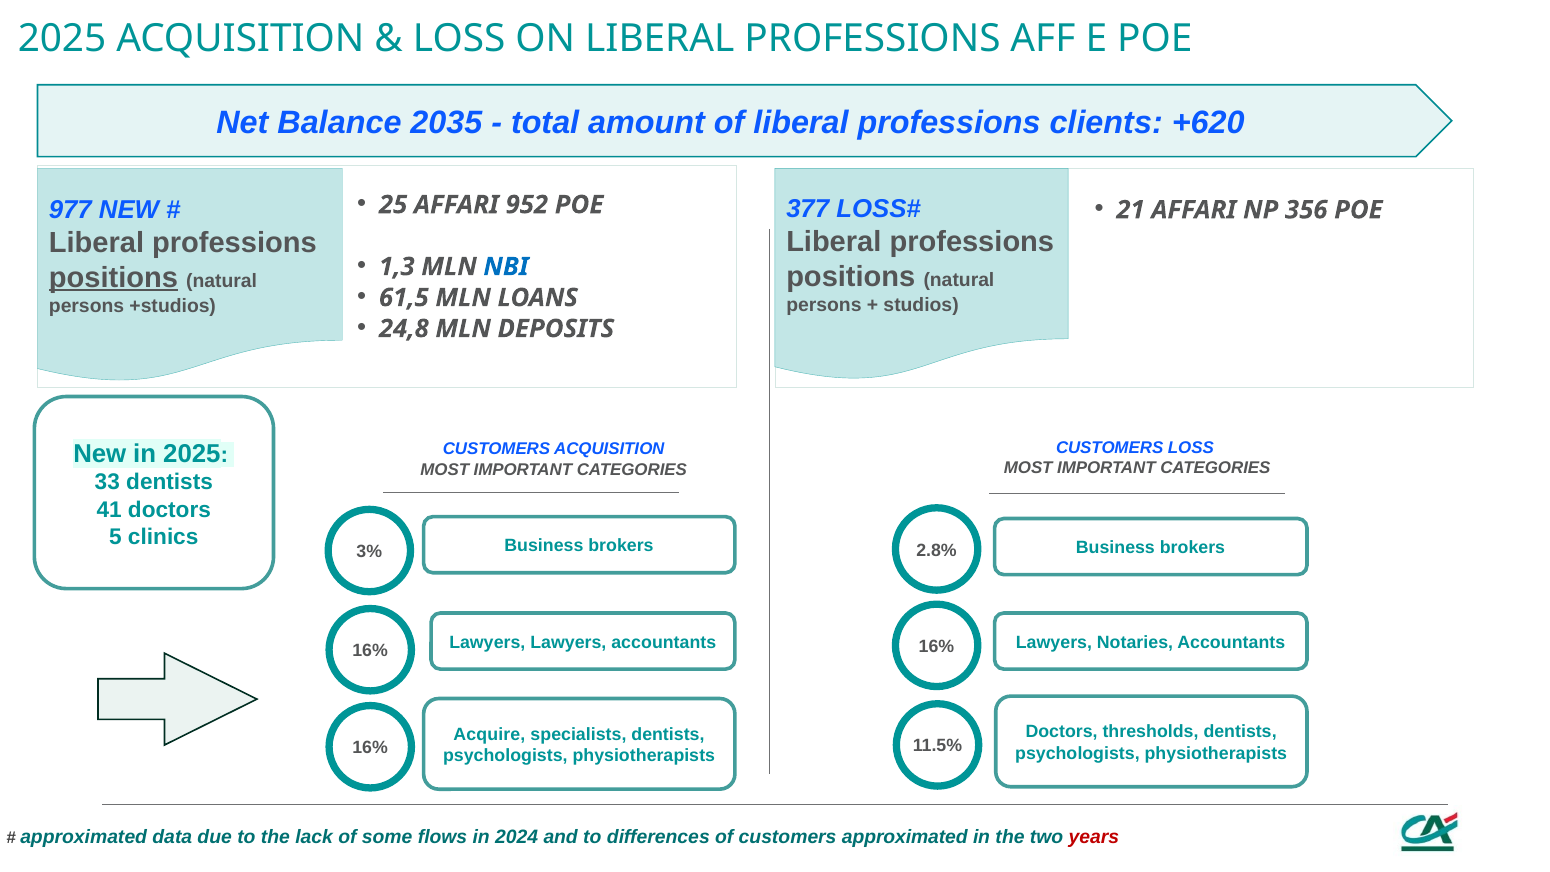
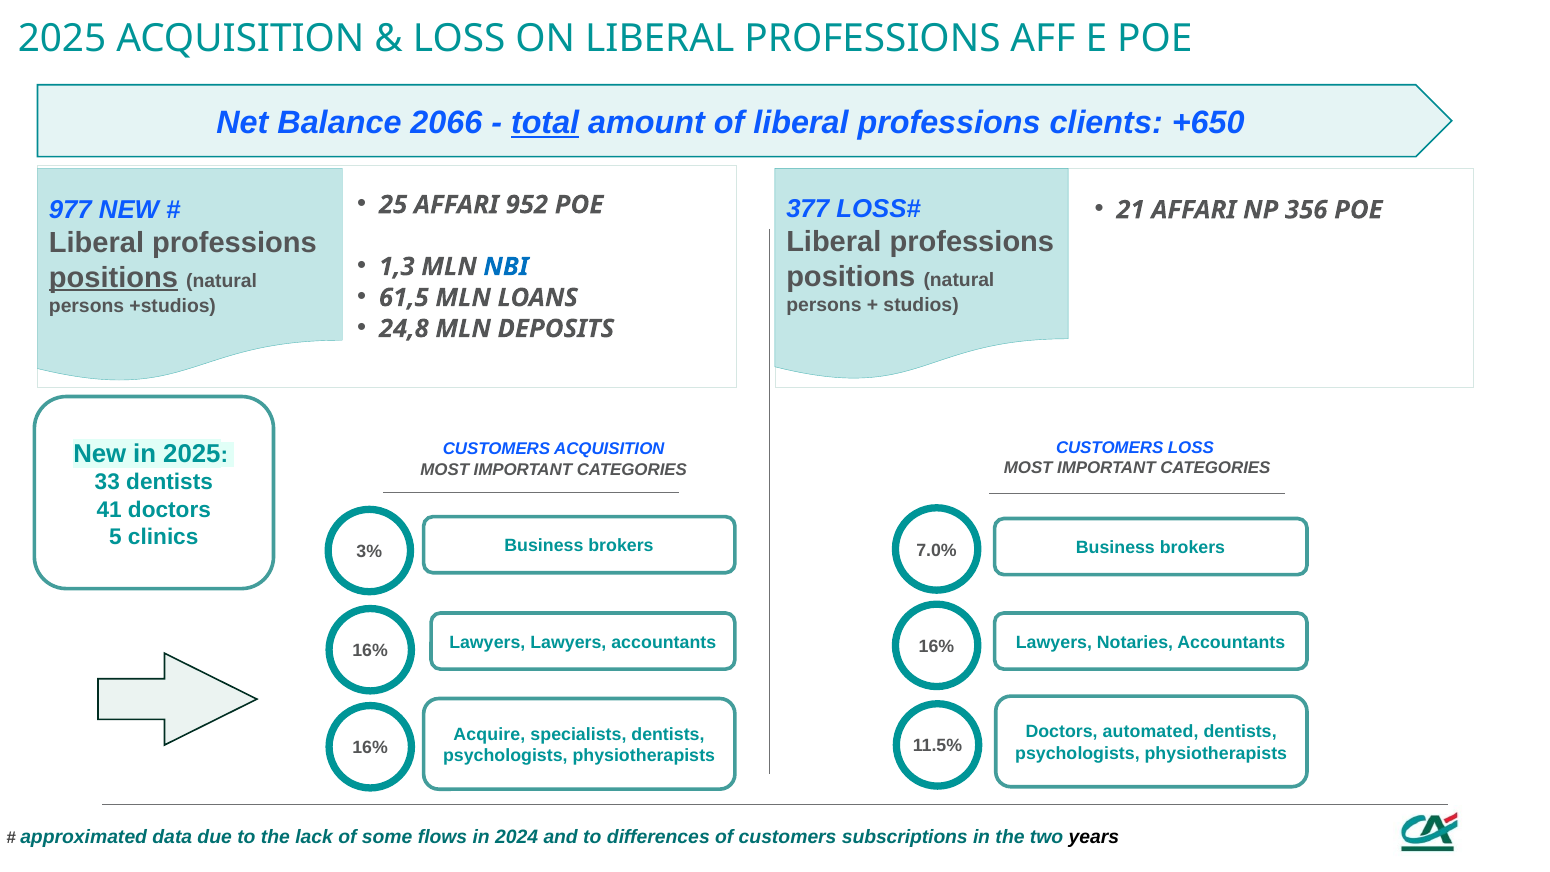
2035: 2035 -> 2066 (446, 123)
total underline: none -> present (545, 123)
+620: +620 -> +650 (1208, 123)
2.8%: 2.8% -> 7.0% (937, 550)
thresholds: thresholds -> automated (1150, 732)
customers approximated: approximated -> subscriptions (905, 837)
years colour: red -> black (1094, 837)
